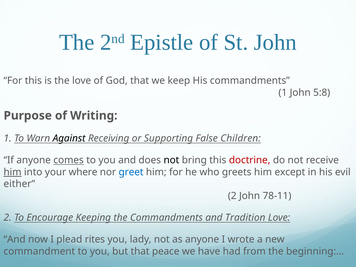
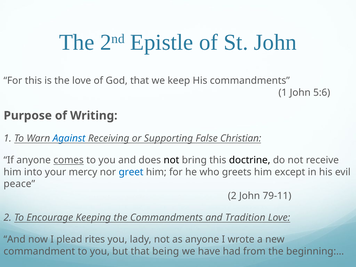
5:8: 5:8 -> 5:6 (322, 93)
Against colour: black -> blue (69, 138)
Children: Children -> Christian (241, 138)
doctrine colour: red -> black (250, 160)
him underline: present -> none (13, 172)
where: where -> mercy (83, 172)
either: either -> peace (19, 184)
78-11: 78-11 -> 79-11 (277, 196)
peace: peace -> being (166, 251)
